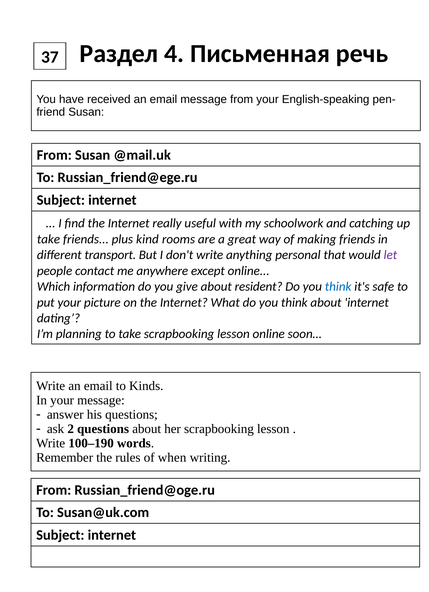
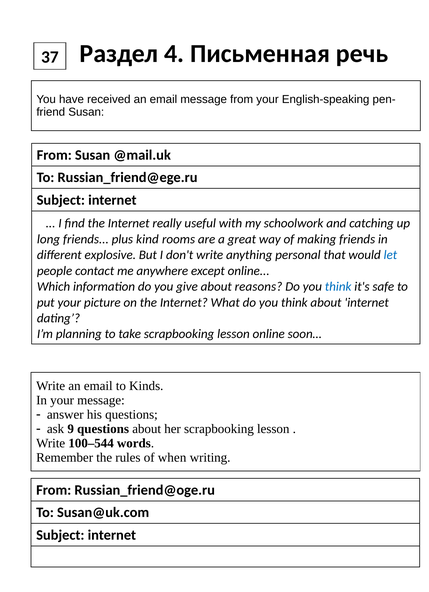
take: take -> long (49, 239)
transport: transport -> explosive (110, 255)
let colour: purple -> blue (390, 255)
resident: resident -> reasons (258, 287)
2: 2 -> 9 (71, 429)
100–190: 100–190 -> 100–544 (91, 444)
